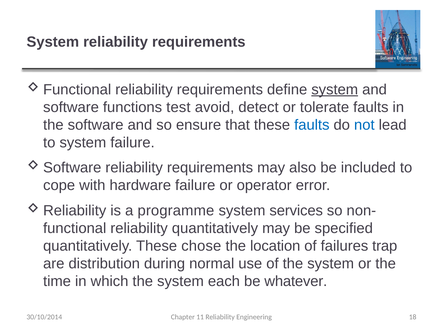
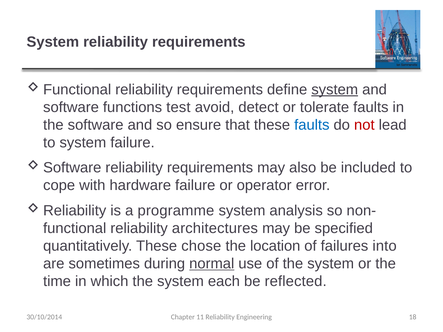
not colour: blue -> red (364, 125)
services: services -> analysis (296, 211)
reliability quantitatively: quantitatively -> architectures (215, 228)
trap: trap -> into (385, 246)
distribution: distribution -> sometimes (104, 264)
normal underline: none -> present (212, 264)
whatever: whatever -> reflected (296, 282)
